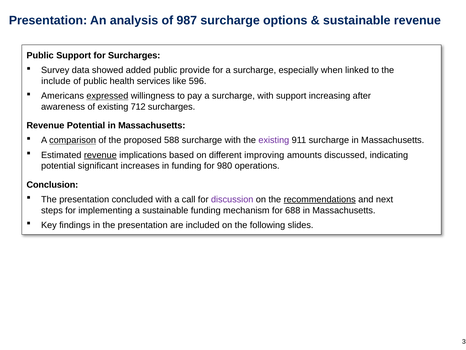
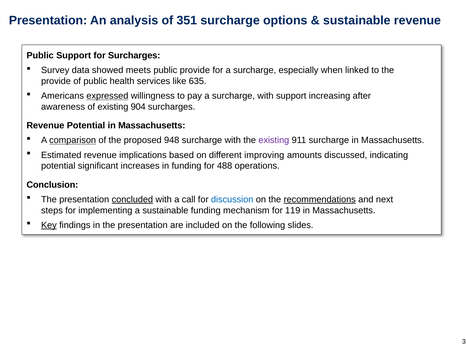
987: 987 -> 351 (187, 20)
added: added -> meets (138, 70)
include: include -> provide (56, 81)
596: 596 -> 635 (198, 81)
712: 712 -> 904 (138, 107)
588: 588 -> 948 (172, 140)
revenue underline: present -> none (100, 155)
980: 980 -> 488 (225, 166)
concluded underline: none -> present (132, 199)
discussion colour: purple -> blue (232, 199)
688: 688 -> 119 (293, 210)
Key underline: none -> present (49, 225)
